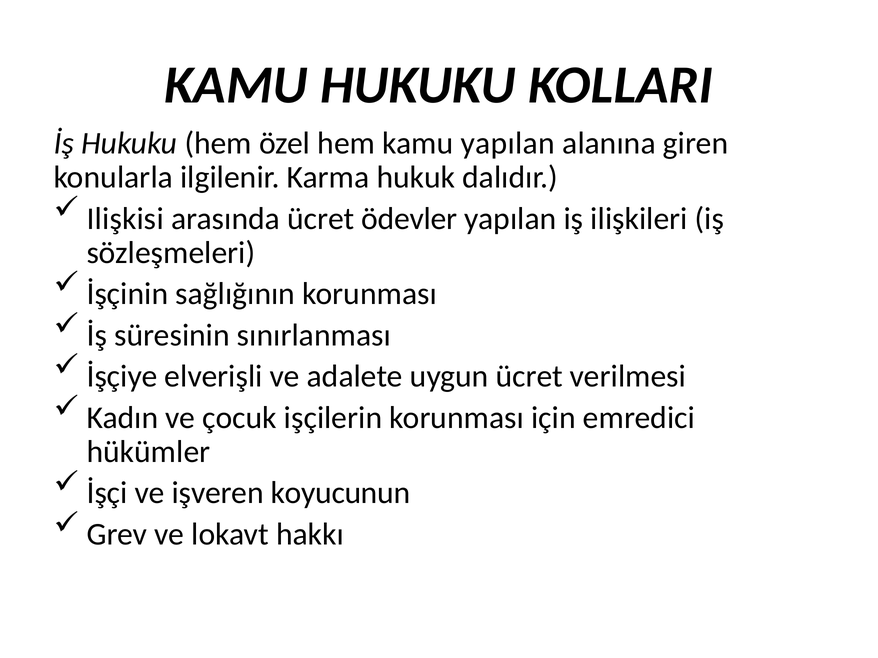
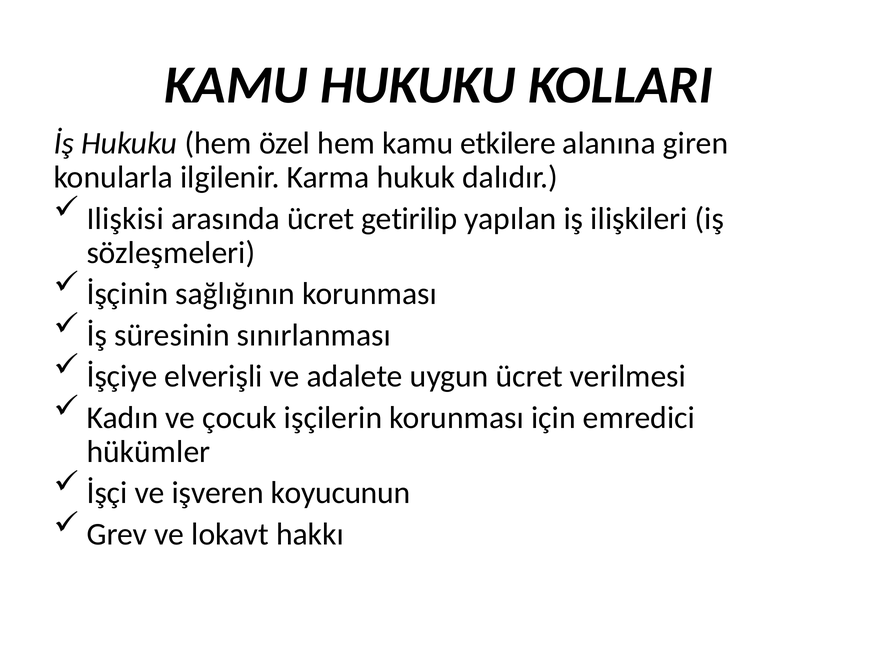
kamu yapılan: yapılan -> etkilere (508, 143)
ödevler: ödevler -> getirilip (409, 219)
